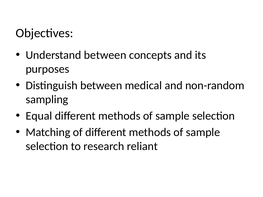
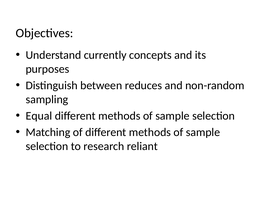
Understand between: between -> currently (105, 55)
medical: medical -> reduces (143, 86)
